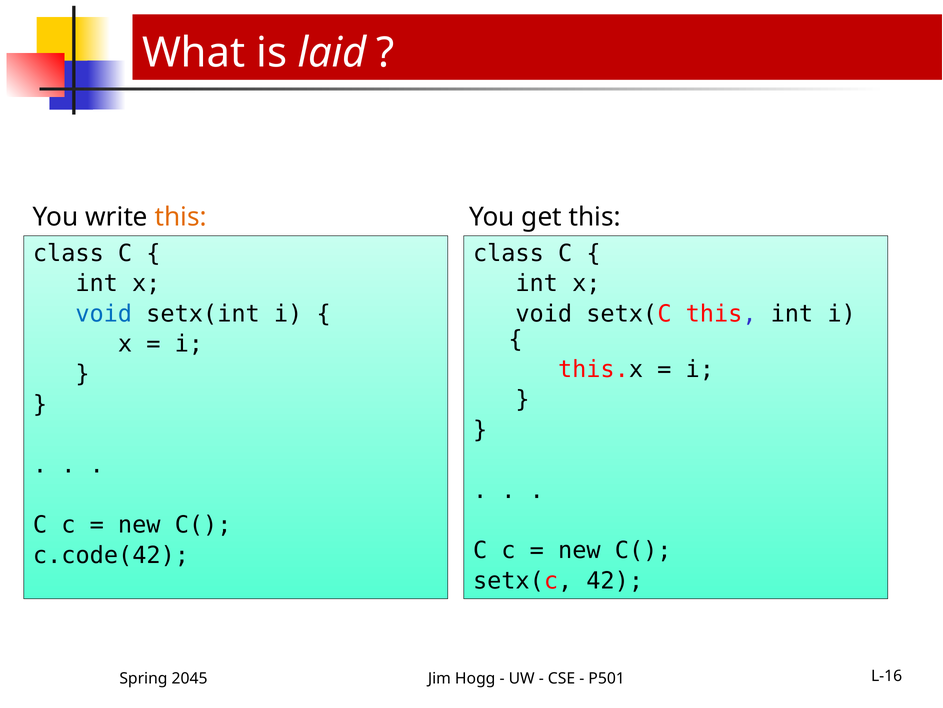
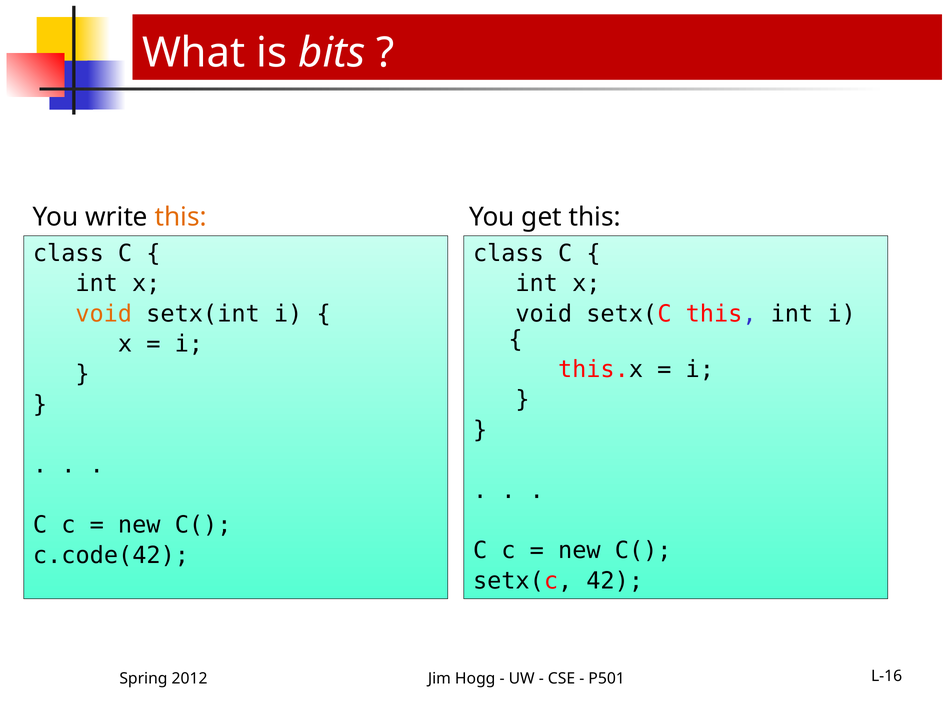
laid: laid -> bits (332, 53)
void colour: blue -> orange (104, 313)
2045: 2045 -> 2012 (190, 678)
